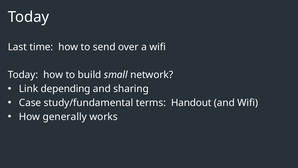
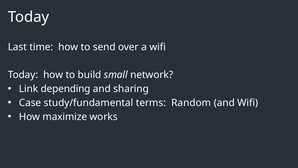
Handout: Handout -> Random (191, 103)
generally: generally -> maximize (65, 116)
